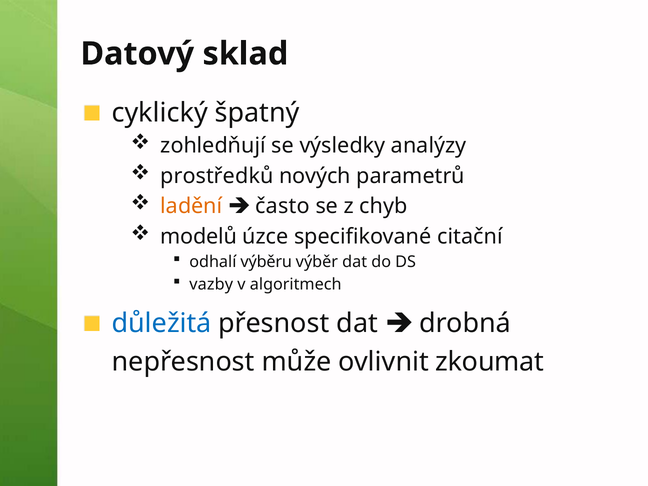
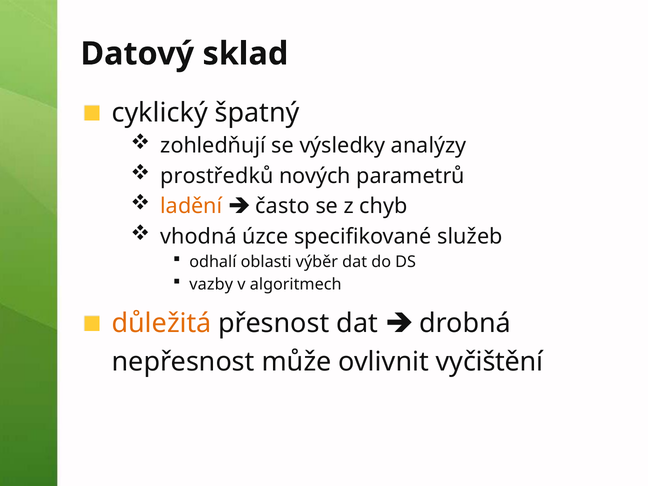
modelů: modelů -> vhodná (199, 236)
citační: citační -> služeb (470, 236)
výběru: výběru -> oblasti (266, 262)
důležitá colour: blue -> orange (162, 323)
zkoumat: zkoumat -> vyčištění (490, 362)
